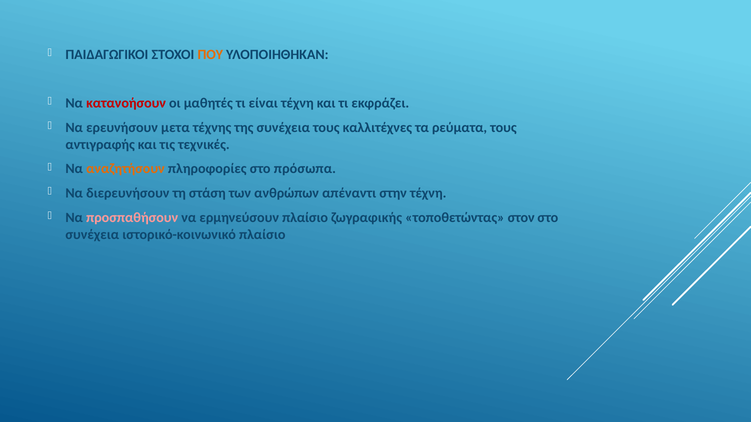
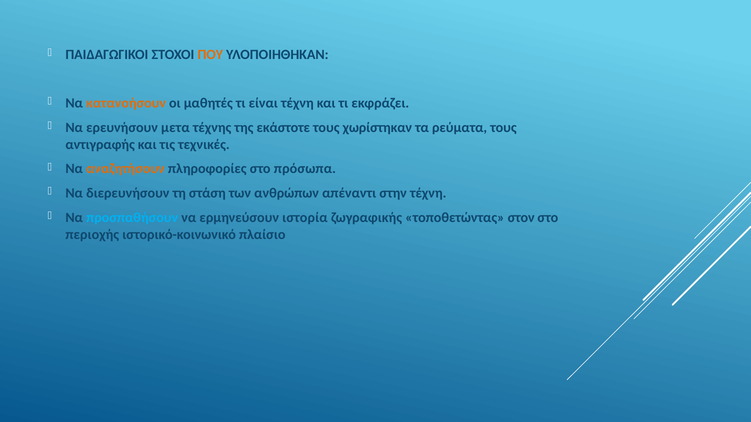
κατανοήσουν colour: red -> orange (126, 103)
της συνέχεια: συνέχεια -> εκάστοτε (283, 128)
καλλιτέχνες: καλλιτέχνες -> χωρίστηκαν (377, 128)
προσπαθήσουν colour: pink -> light blue (132, 218)
ερμηνεύσουν πλαίσιο: πλαίσιο -> ιστορία (305, 218)
συνέχεια: συνέχεια -> περιοχής (92, 235)
